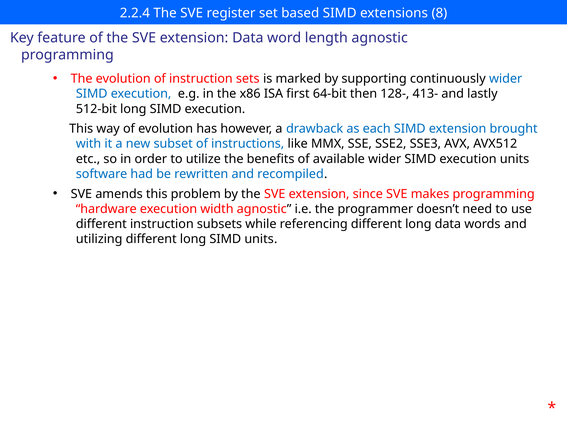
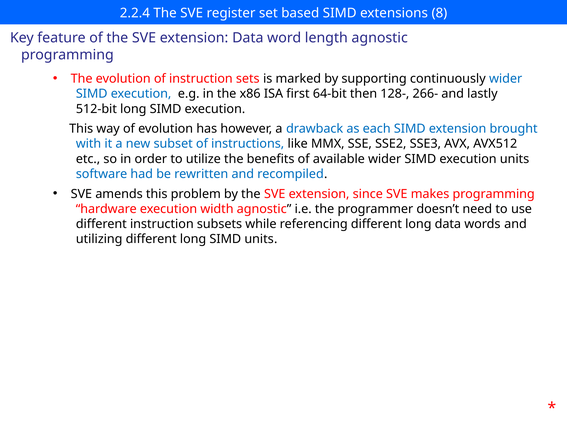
413-: 413- -> 266- (425, 94)
